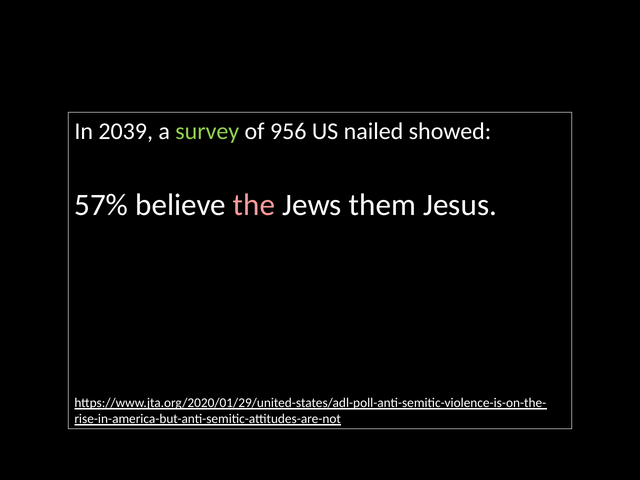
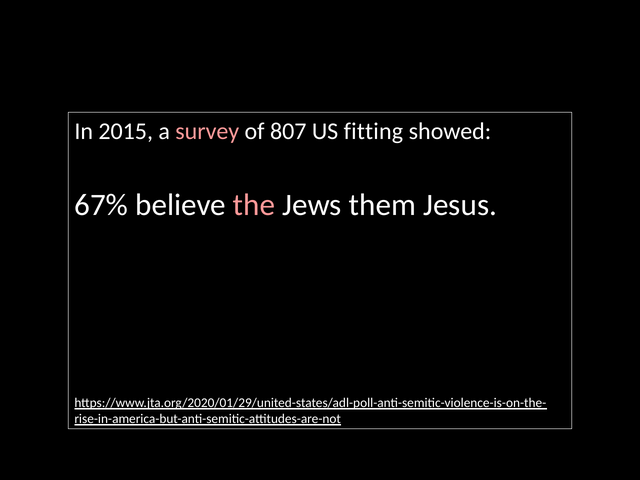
2039: 2039 -> 2015 (126, 131)
survey colour: light green -> pink (207, 131)
956: 956 -> 807 (288, 131)
nailed: nailed -> fitting (373, 131)
57%: 57% -> 67% (101, 205)
